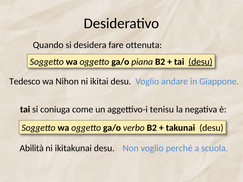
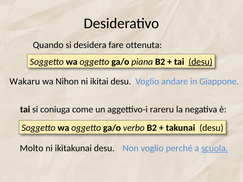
Tedesco: Tedesco -> Wakaru (25, 81)
tenisu: tenisu -> rareru (162, 110)
Abilità: Abilità -> Molto (32, 148)
scuola underline: none -> present (215, 148)
